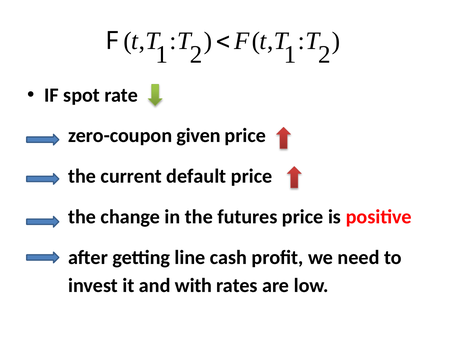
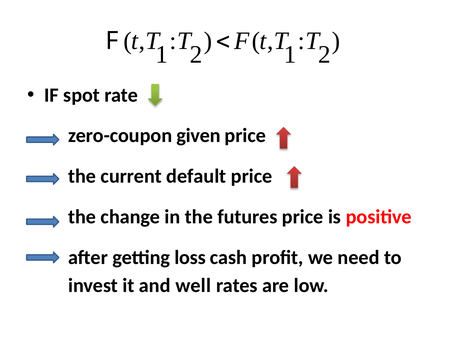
line: line -> loss (190, 257)
with: with -> well (193, 285)
